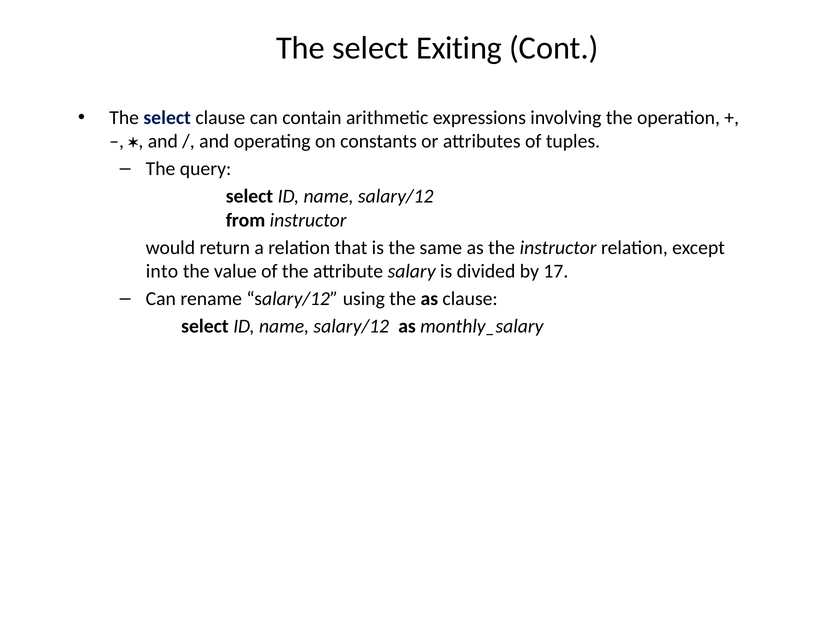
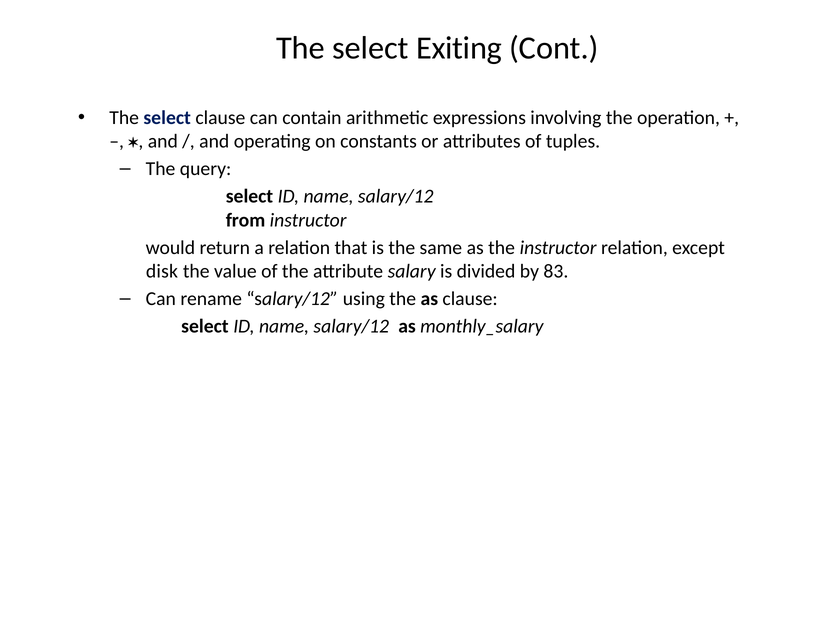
into: into -> disk (162, 271)
17: 17 -> 83 (556, 271)
